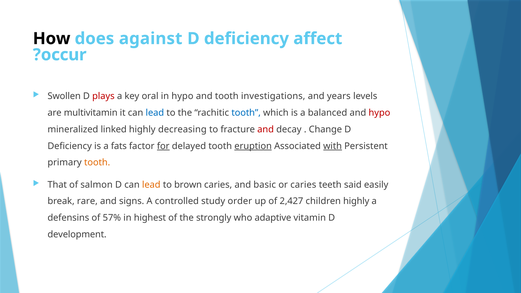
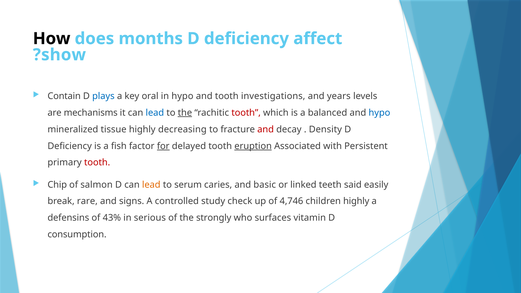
against: against -> months (151, 39)
occur: occur -> show (64, 55)
Swollen: Swollen -> Contain (64, 96)
plays colour: red -> blue (103, 96)
multivitamin: multivitamin -> mechanisms (91, 113)
the underline: none -> present (185, 113)
tooth colour: blue -> red (246, 113)
hypo colour: red -> blue (379, 113)
linked: linked -> tissue (114, 129)
Change: Change -> Density (325, 129)
fats: fats -> fish (119, 146)
with underline: present -> none (333, 146)
tooth colour: orange -> red (97, 163)
That: That -> Chip (57, 185)
brown: brown -> serum (188, 185)
or caries: caries -> linked (303, 185)
order: order -> check (240, 201)
2,427: 2,427 -> 4,746 (291, 201)
57%: 57% -> 43% (112, 218)
highest: highest -> serious (150, 218)
adaptive: adaptive -> surfaces (273, 218)
development: development -> consumption (77, 235)
